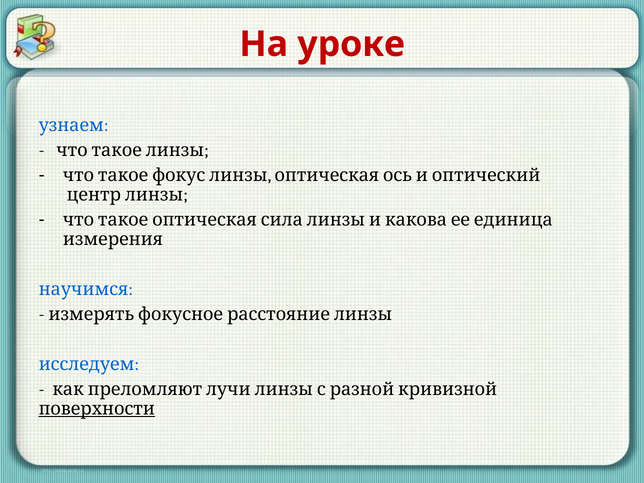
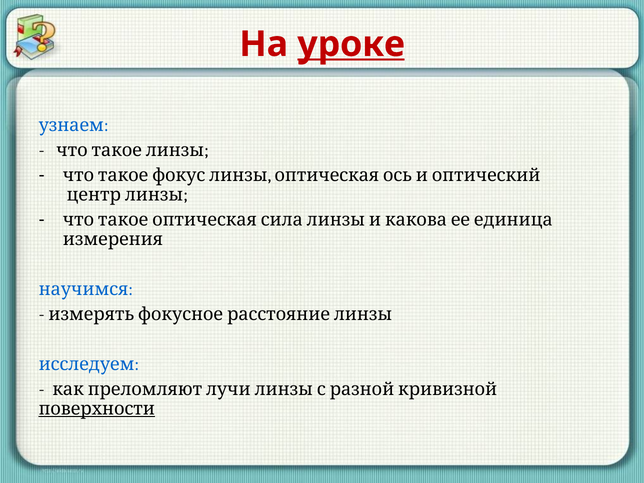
уроке underline: none -> present (351, 44)
